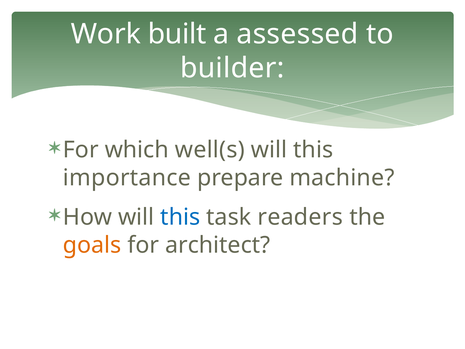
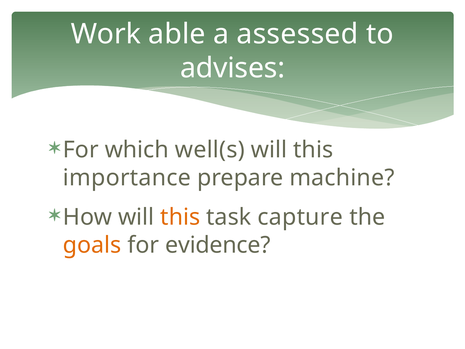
built: built -> able (177, 34)
builder: builder -> advises (233, 68)
this colour: blue -> orange (180, 217)
readers: readers -> capture (300, 217)
architect: architect -> evidence (218, 245)
